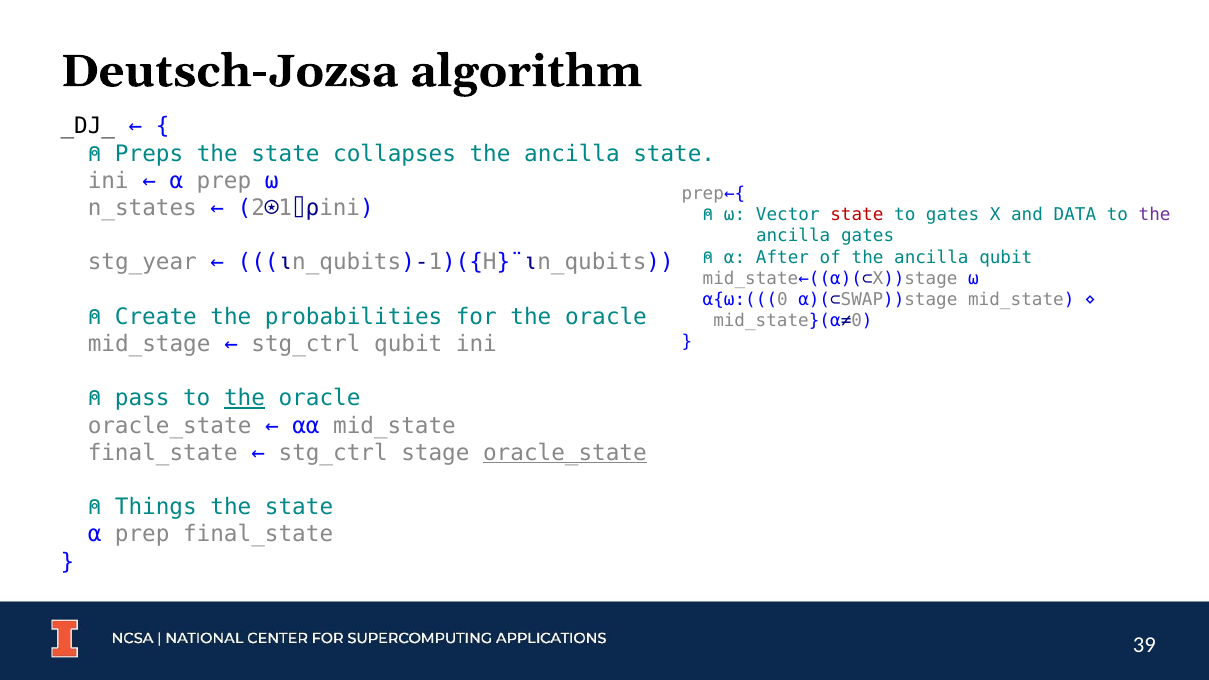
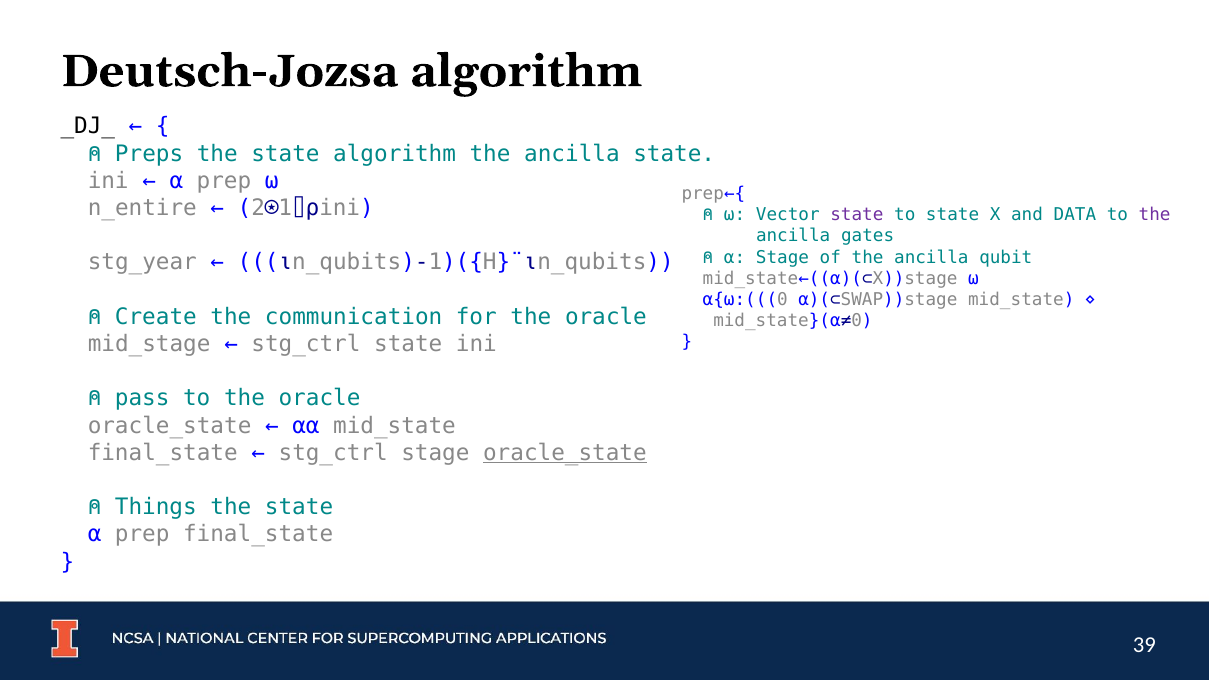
state collapses: collapses -> algorithm (395, 154)
n_states: n_states -> n_entire (142, 208)
state colour: red -> purple (857, 215)
to gates: gates -> state (953, 215)
After: After -> Stage (782, 257)
probabilities: probabilities -> communication (354, 317)
stg_ctrl qubit: qubit -> state (408, 344)
the underline: present -> none (245, 398)
